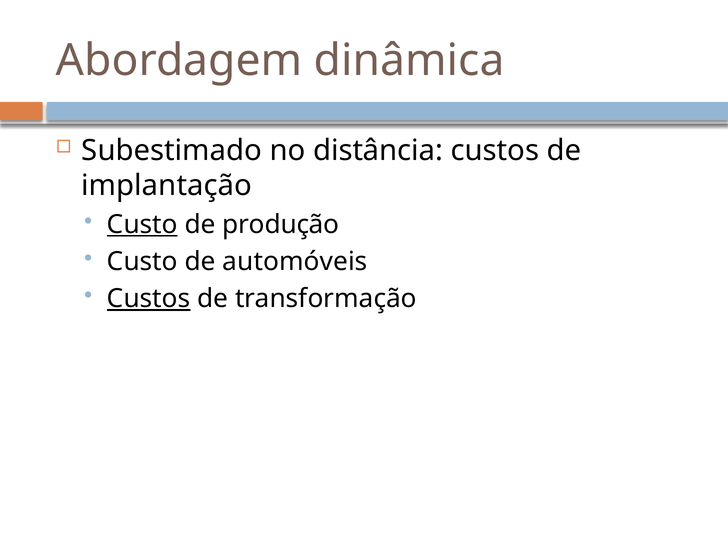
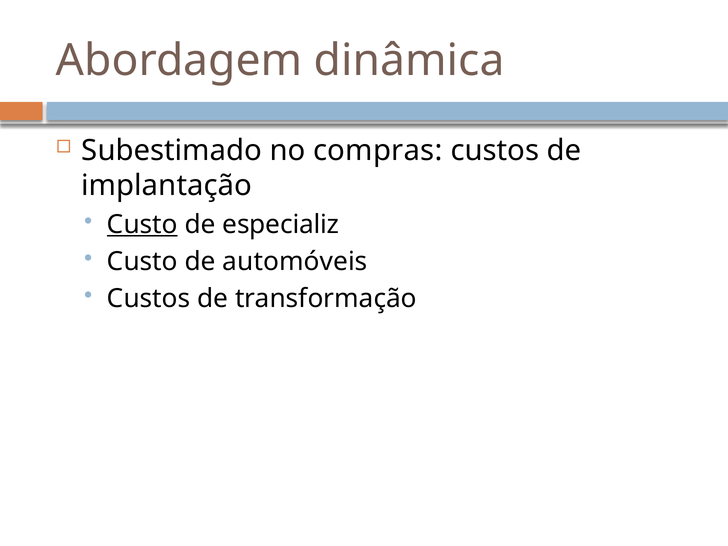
distância: distância -> compras (378, 151)
produção: produção -> especializ (281, 225)
Custos underline: present -> none (149, 299)
